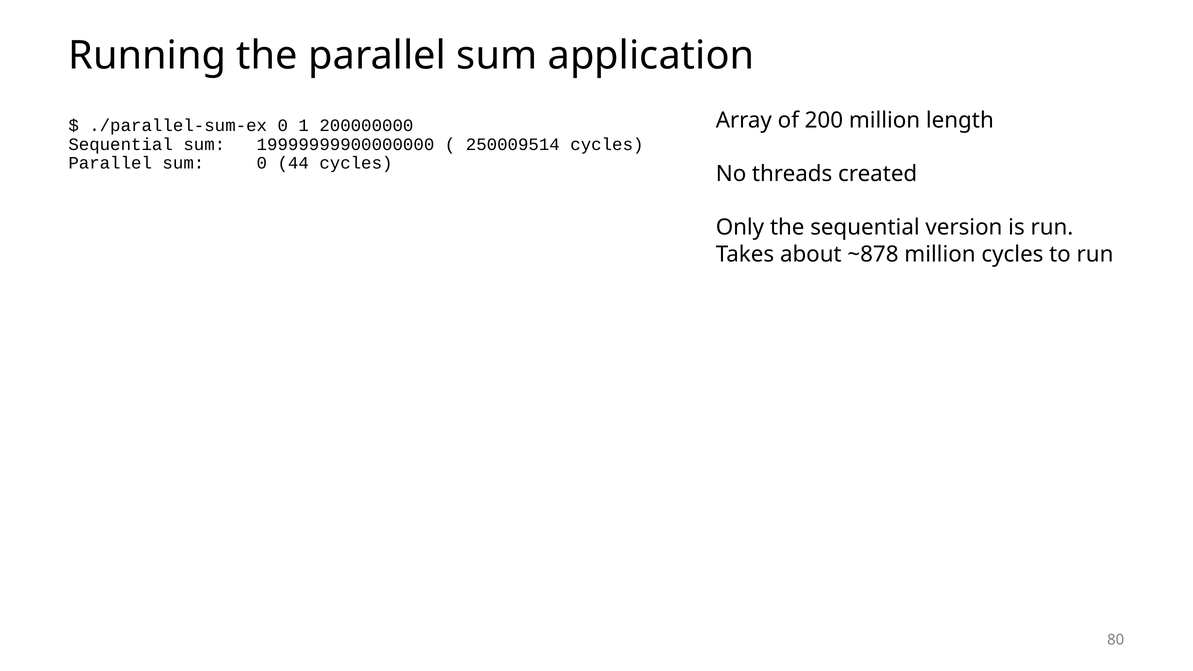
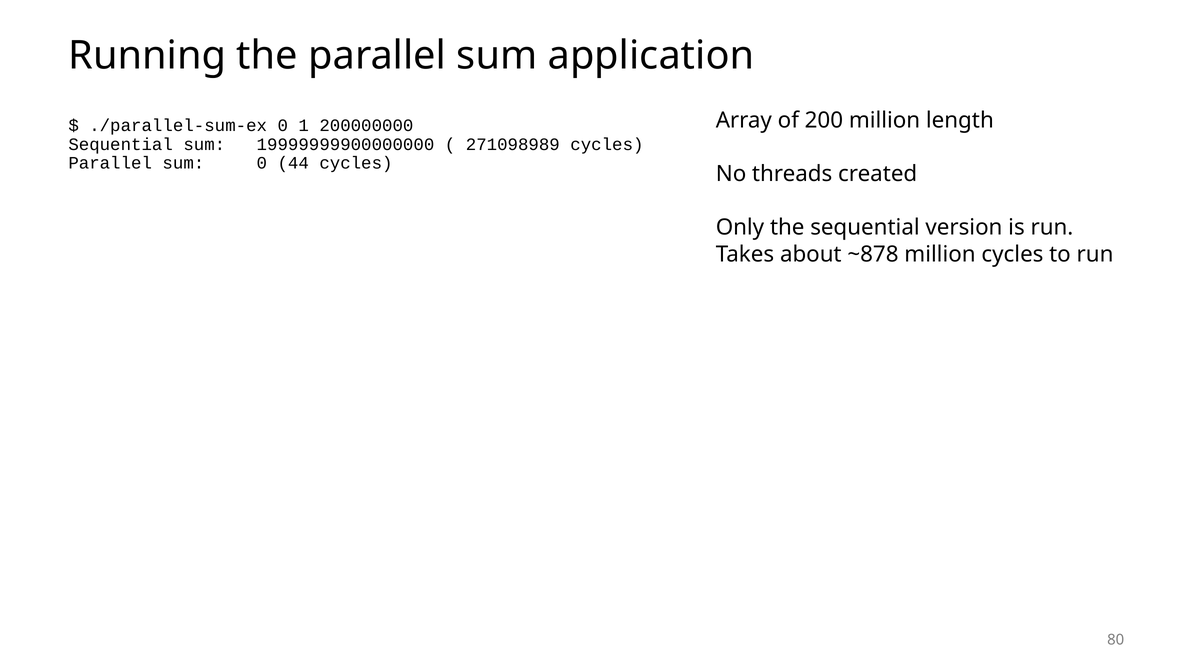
250009514: 250009514 -> 271098989 (513, 144)
